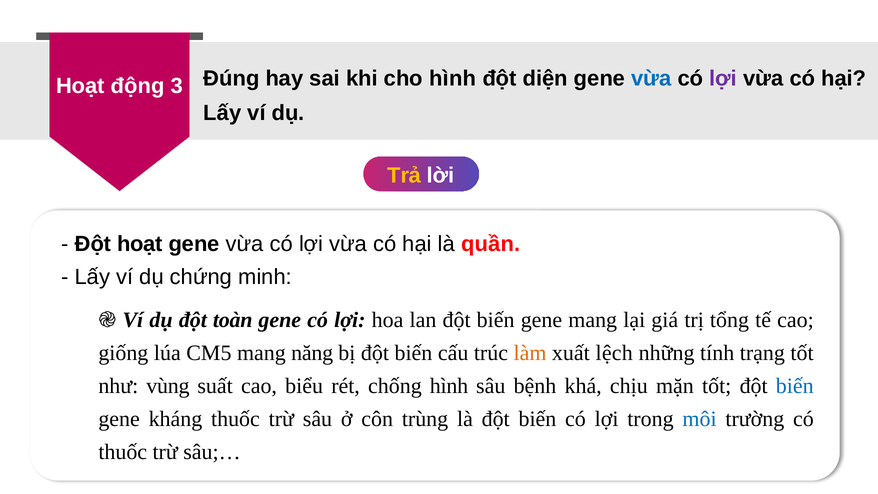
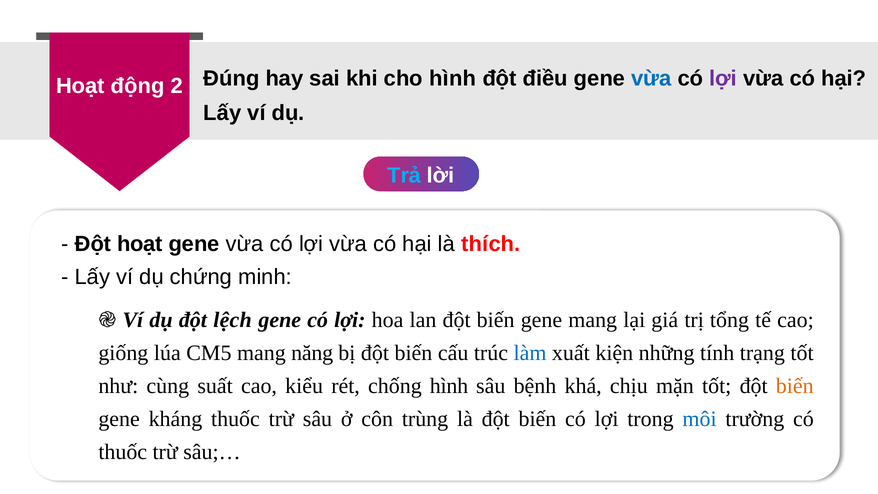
3: 3 -> 2 (177, 86)
diện: diện -> điều (545, 79)
Trả colour: yellow -> light blue (404, 175)
quần: quần -> thích (491, 244)
toàn: toàn -> lệch (233, 320)
làm colour: orange -> blue (530, 353)
lệch: lệch -> kiện (614, 353)
vùng: vùng -> cùng (168, 386)
biểu: biểu -> kiểu (304, 386)
biến colour: blue -> orange (795, 386)
